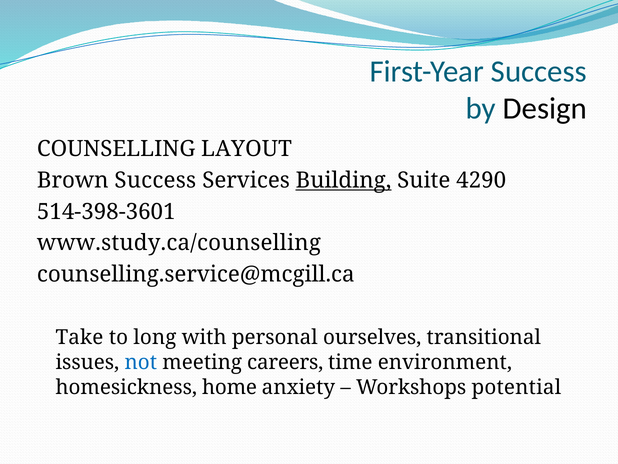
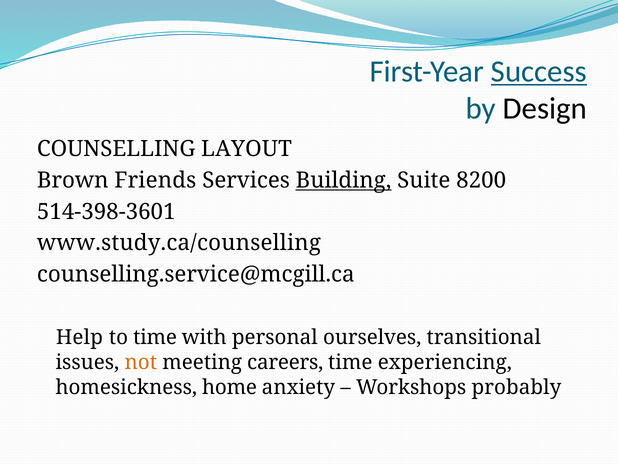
Success underline: none -> present (539, 71)
Brown Success: Success -> Friends (155, 180)
4290: 4290 -> 8200 (481, 180)
Take: Take -> Help (79, 337)
to long: long -> time (155, 337)
not colour: blue -> orange (141, 362)
environment: environment -> experiencing (445, 362)
potential: potential -> probably (516, 387)
